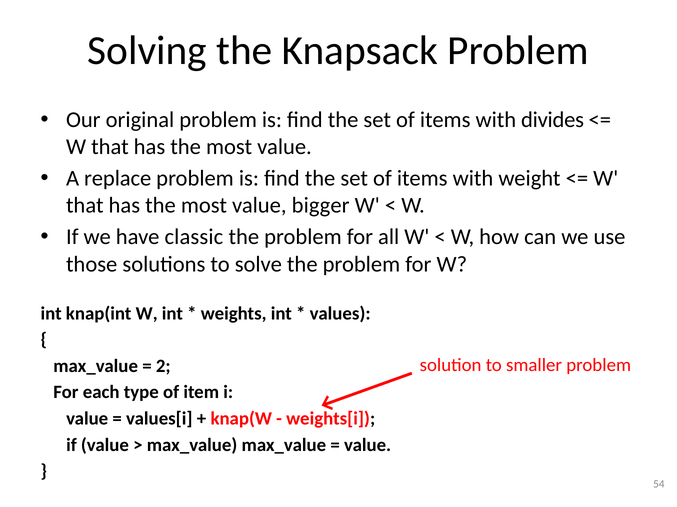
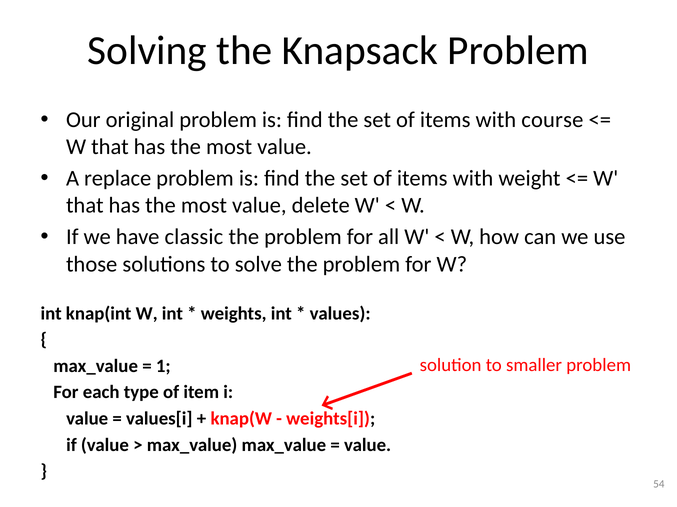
divides: divides -> course (552, 120)
bigger: bigger -> delete (321, 206)
2: 2 -> 1 (163, 367)
